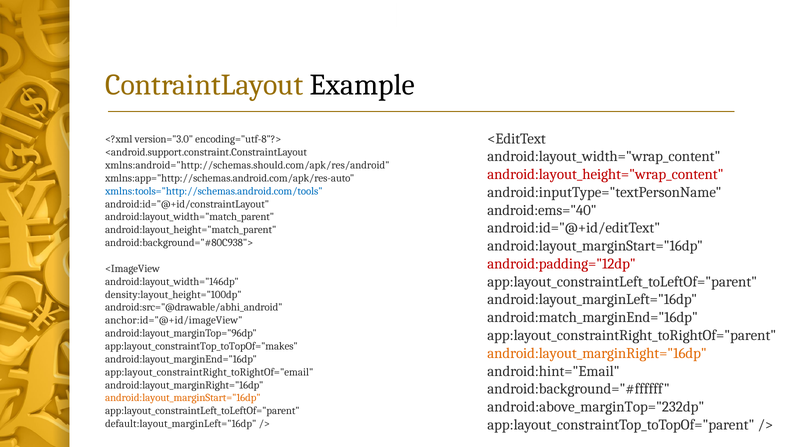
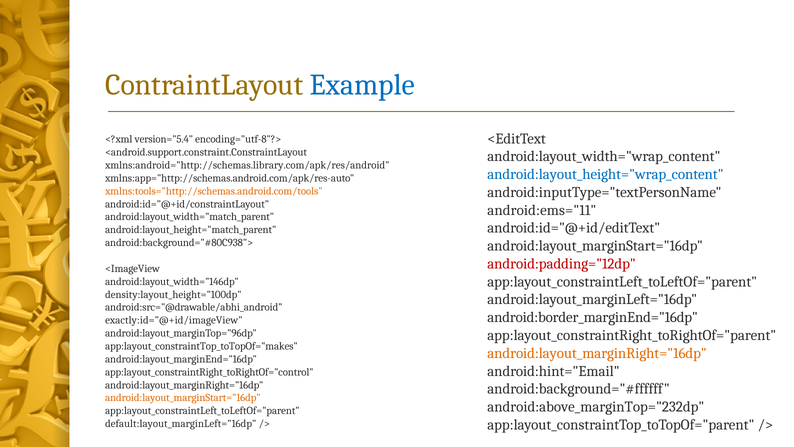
Example colour: black -> blue (362, 85)
version="3.0: version="3.0 -> version="5.4 (164, 139)
xmlns:android="http://schemas.should.com/apk/res/android: xmlns:android="http://schemas.should.com/apk/res/android -> xmlns:android="http://schemas.library.com/apk/res/android (247, 165)
android:layout_height="wrap_content colour: red -> blue (605, 174)
xmlns:tools="http://schemas.android.com/tools colour: blue -> orange (214, 191)
android:ems="40: android:ems="40 -> android:ems="11 (542, 210)
android:match_marginEnd="16dp: android:match_marginEnd="16dp -> android:border_marginEnd="16dp (593, 317)
anchor:id="@+id/imageView: anchor:id="@+id/imageView -> exactly:id="@+id/imageView (174, 320)
app:layout_constraintRight_toRightOf="email: app:layout_constraintRight_toRightOf="email -> app:layout_constraintRight_toRightOf="control (209, 372)
